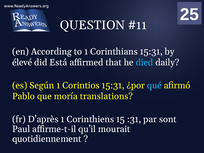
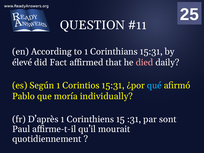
Está: Está -> Fact (58, 62)
died colour: light blue -> pink (144, 62)
translations: translations -> individually (106, 96)
